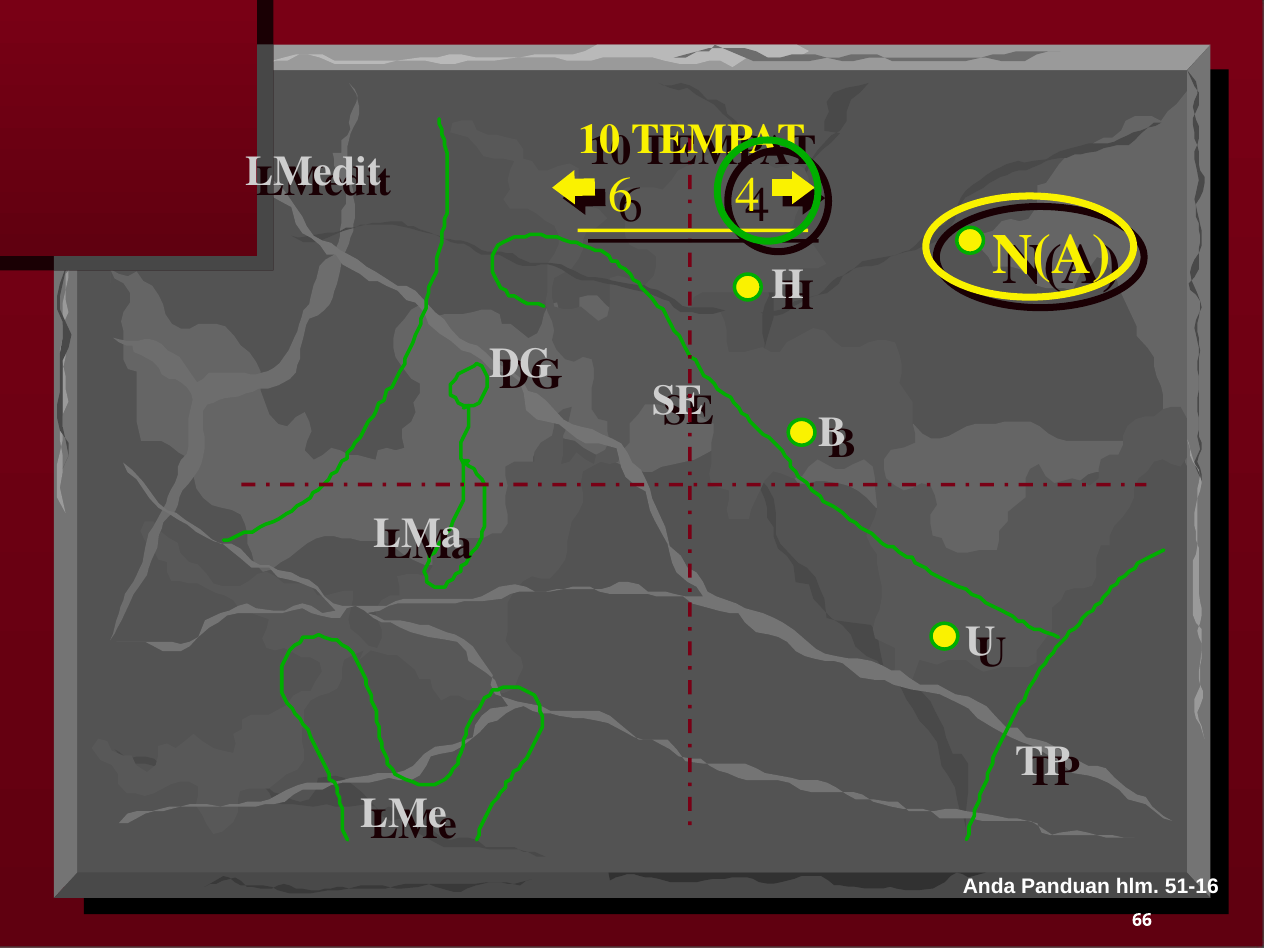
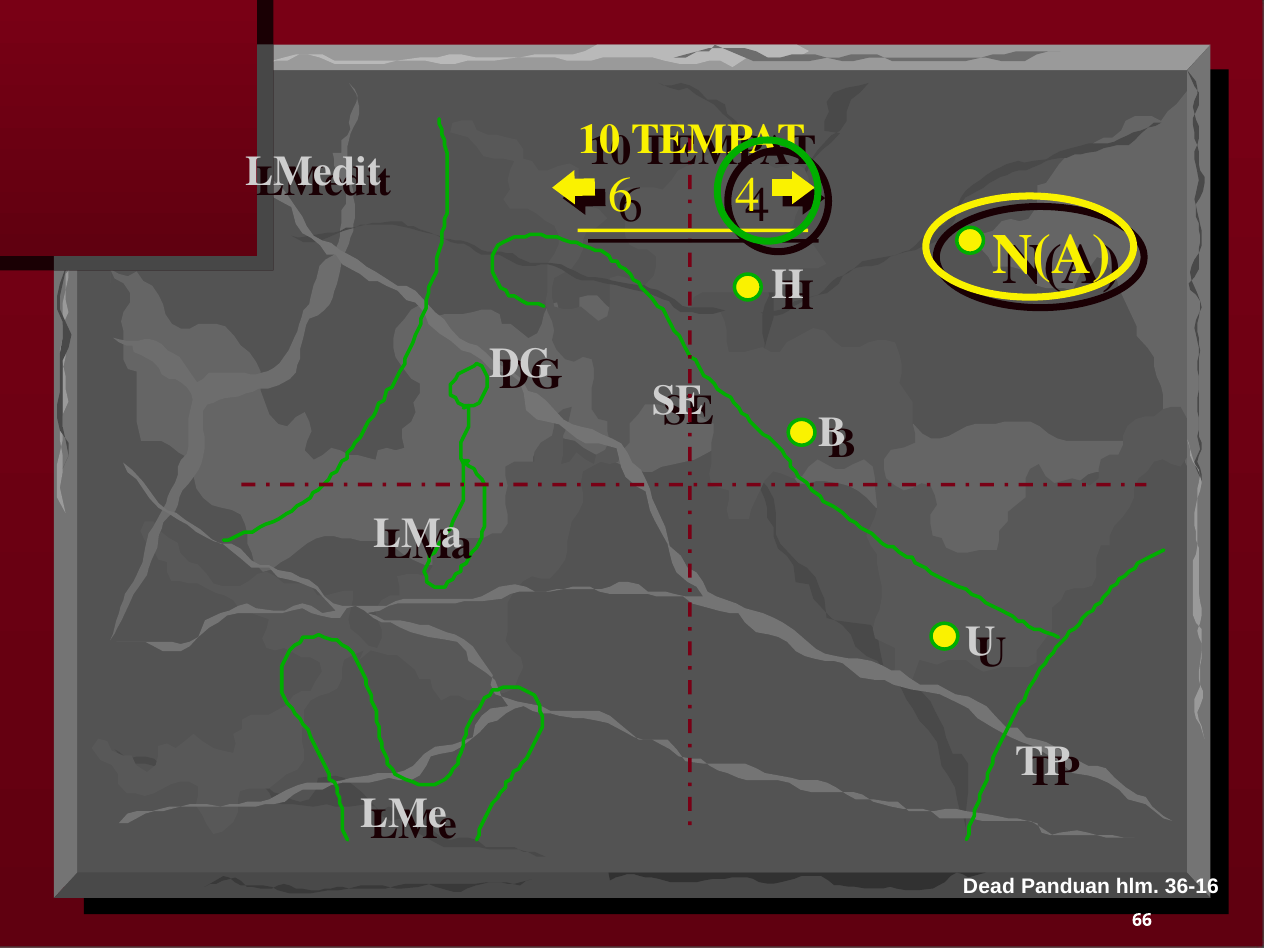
Anda: Anda -> Dead (989, 887)
51-16: 51-16 -> 36-16 (1192, 887)
